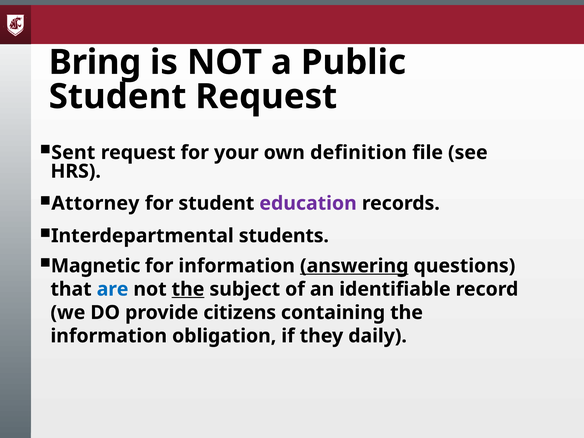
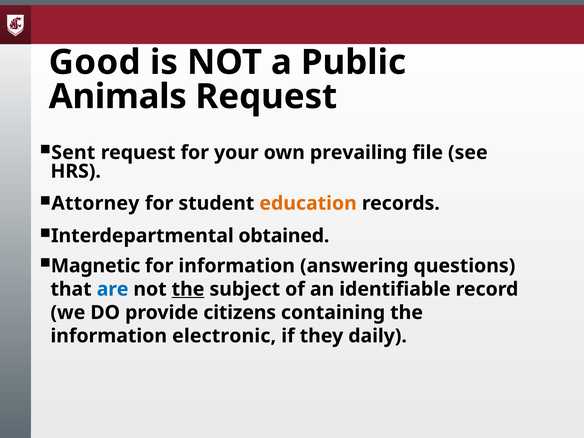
Bring: Bring -> Good (95, 62)
Student: Student -> Animals (118, 97)
definition: definition -> prevailing (359, 153)
education colour: purple -> orange (308, 203)
students: students -> obtained (284, 236)
answering underline: present -> none (354, 266)
obligation: obligation -> electronic (224, 336)
